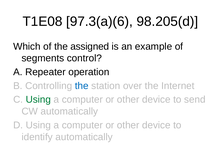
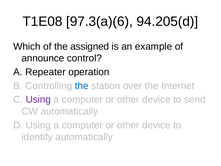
98.205(d: 98.205(d -> 94.205(d (167, 21)
segments: segments -> announce (43, 58)
Using colour: green -> purple (38, 99)
